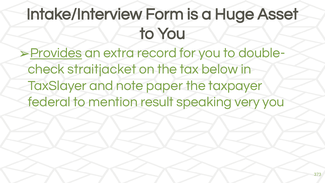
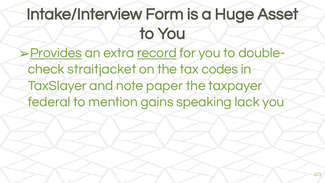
record underline: none -> present (157, 53)
below: below -> codes (220, 69)
result: result -> gains (157, 102)
very: very -> lack (247, 102)
